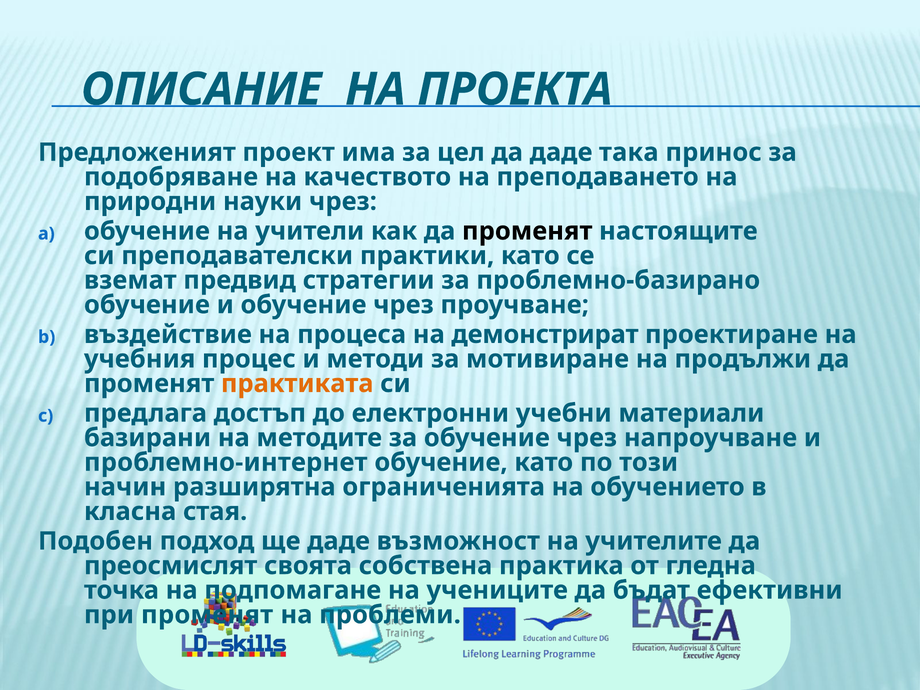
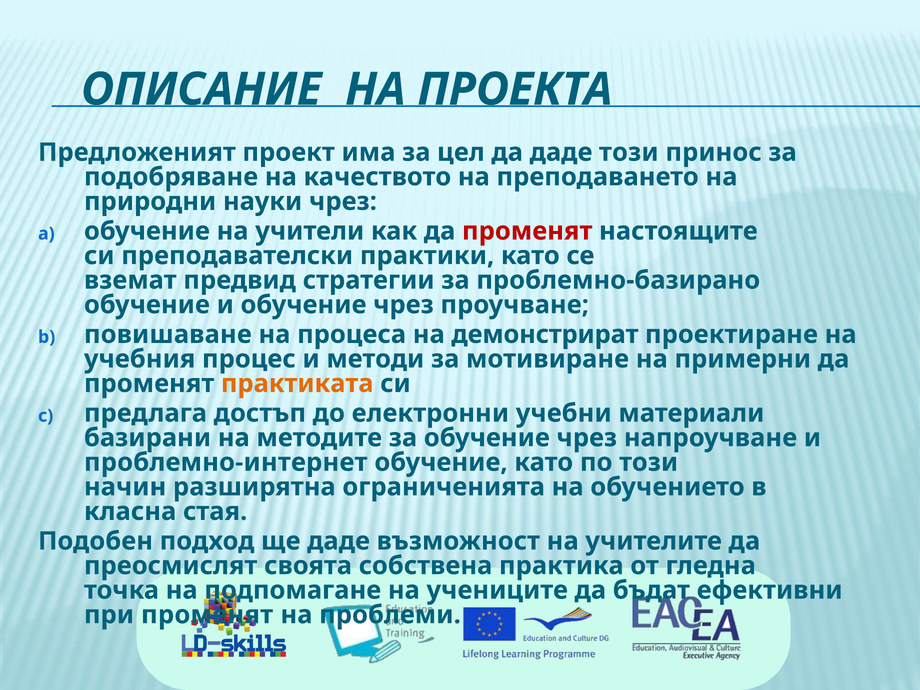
даде така: така -> този (629, 152)
променят colour: black -> red (527, 231)
въздействие: въздействие -> повишаване (168, 334)
продължи: продължи -> примерни (743, 359)
